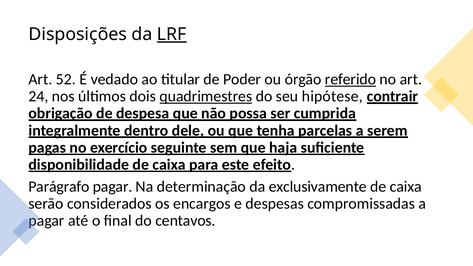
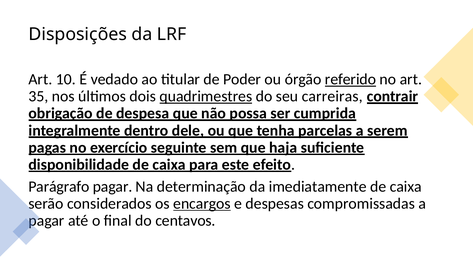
LRF underline: present -> none (172, 34)
52: 52 -> 10 (66, 79)
24: 24 -> 35 (38, 96)
hipótese: hipótese -> carreiras (332, 96)
exclusivamente: exclusivamente -> imediatamente (318, 187)
encargos underline: none -> present (202, 204)
